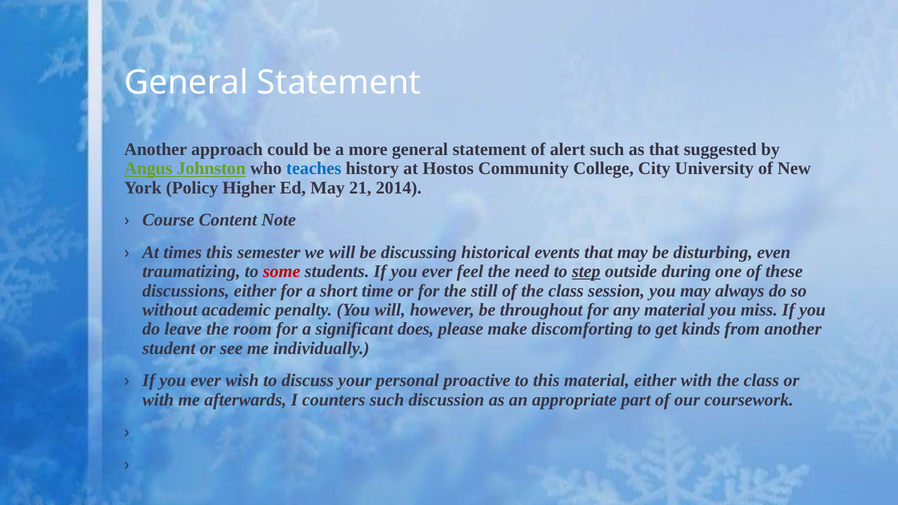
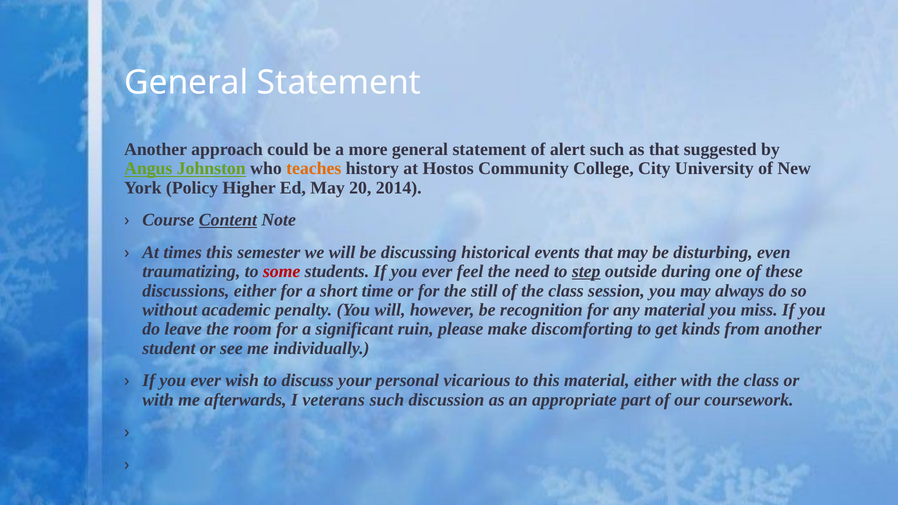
teaches colour: blue -> orange (314, 169)
21: 21 -> 20 (360, 188)
Content underline: none -> present (228, 220)
throughout: throughout -> recognition (541, 310)
does: does -> ruin (416, 329)
proactive: proactive -> vicarious (477, 381)
counters: counters -> veterans (334, 400)
